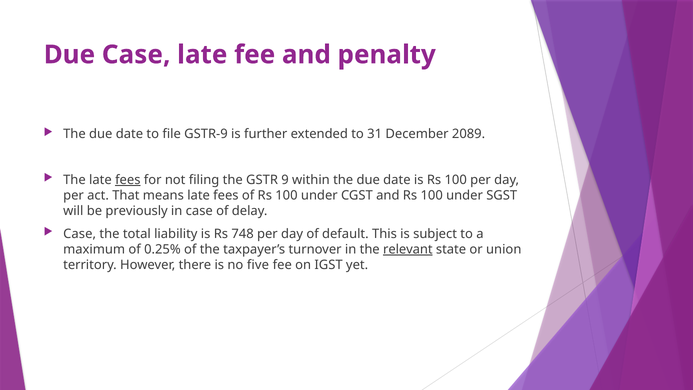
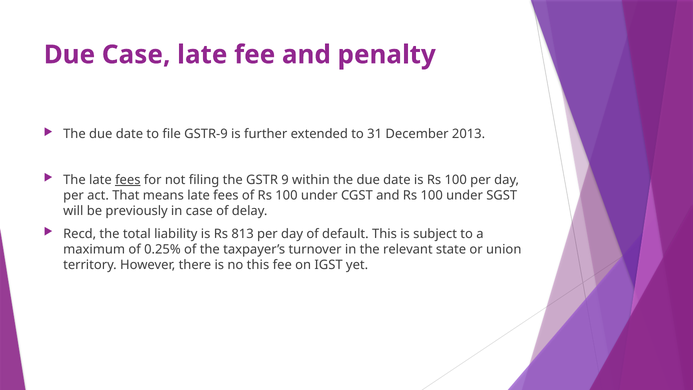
2089: 2089 -> 2013 (469, 134)
Case: Case -> Recd (80, 234)
748: 748 -> 813 (243, 234)
relevant underline: present -> none (408, 249)
no five: five -> this (258, 265)
